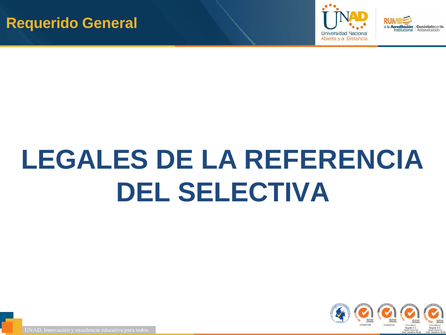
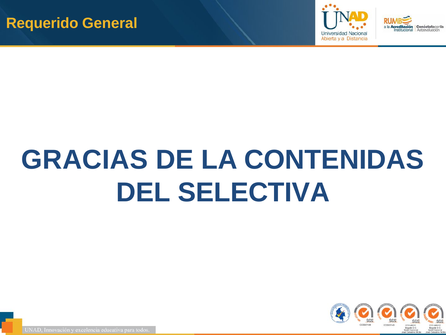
LEGALES: LEGALES -> GRACIAS (85, 160)
REFERENCIA: REFERENCIA -> CONTENIDAS (334, 160)
